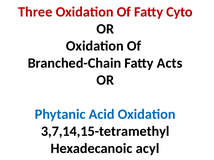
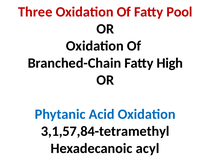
Cyto: Cyto -> Pool (179, 12)
Acts: Acts -> High (170, 63)
3,7,14,15-tetramethyl: 3,7,14,15-tetramethyl -> 3,1,57,84-tetramethyl (105, 132)
